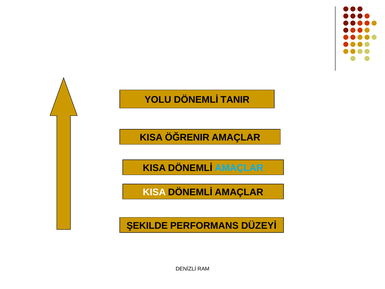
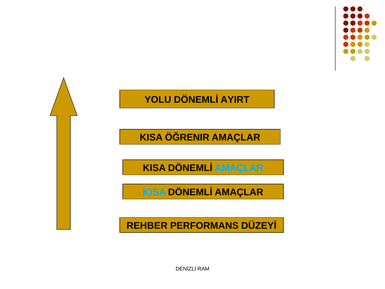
TANIR: TANIR -> AYIRT (235, 100)
KISA colour: white -> light blue (154, 192)
ŞEKILDE: ŞEKILDE -> REHBER (147, 225)
